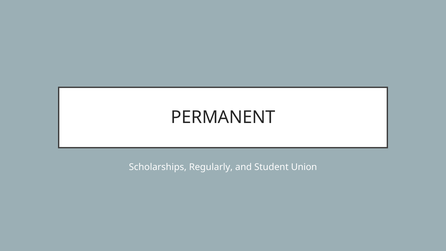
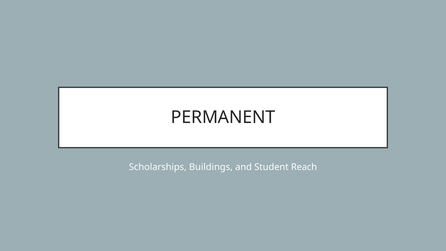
Regularly: Regularly -> Buildings (211, 167)
Union: Union -> Reach (304, 167)
